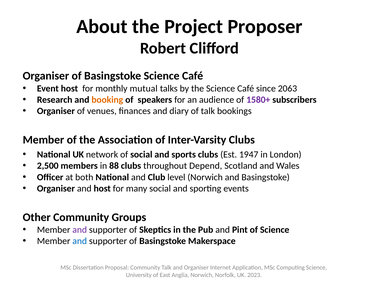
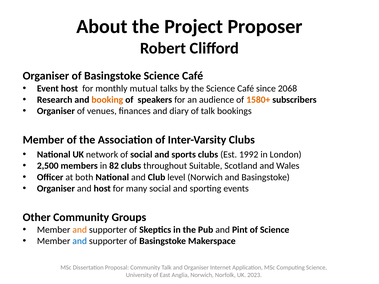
2063: 2063 -> 2068 (287, 88)
1580+ colour: purple -> orange (258, 100)
1947: 1947 -> 1992 (249, 155)
88: 88 -> 82 (114, 166)
Depend: Depend -> Suitable (206, 166)
and colour: purple -> orange (80, 230)
